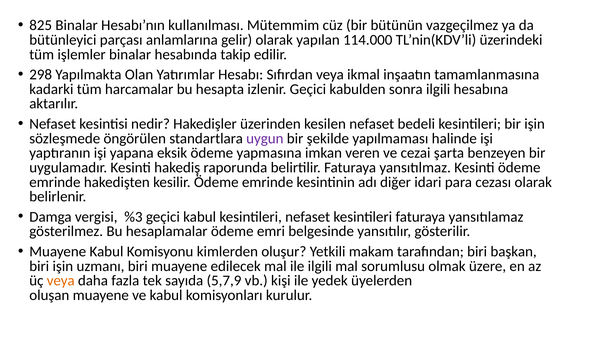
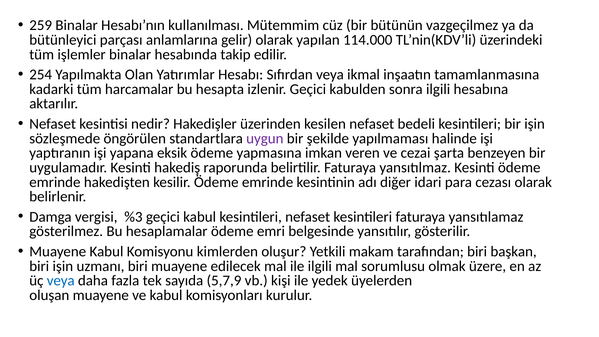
825: 825 -> 259 (41, 25)
298: 298 -> 254 (41, 75)
veya colour: orange -> blue (61, 281)
